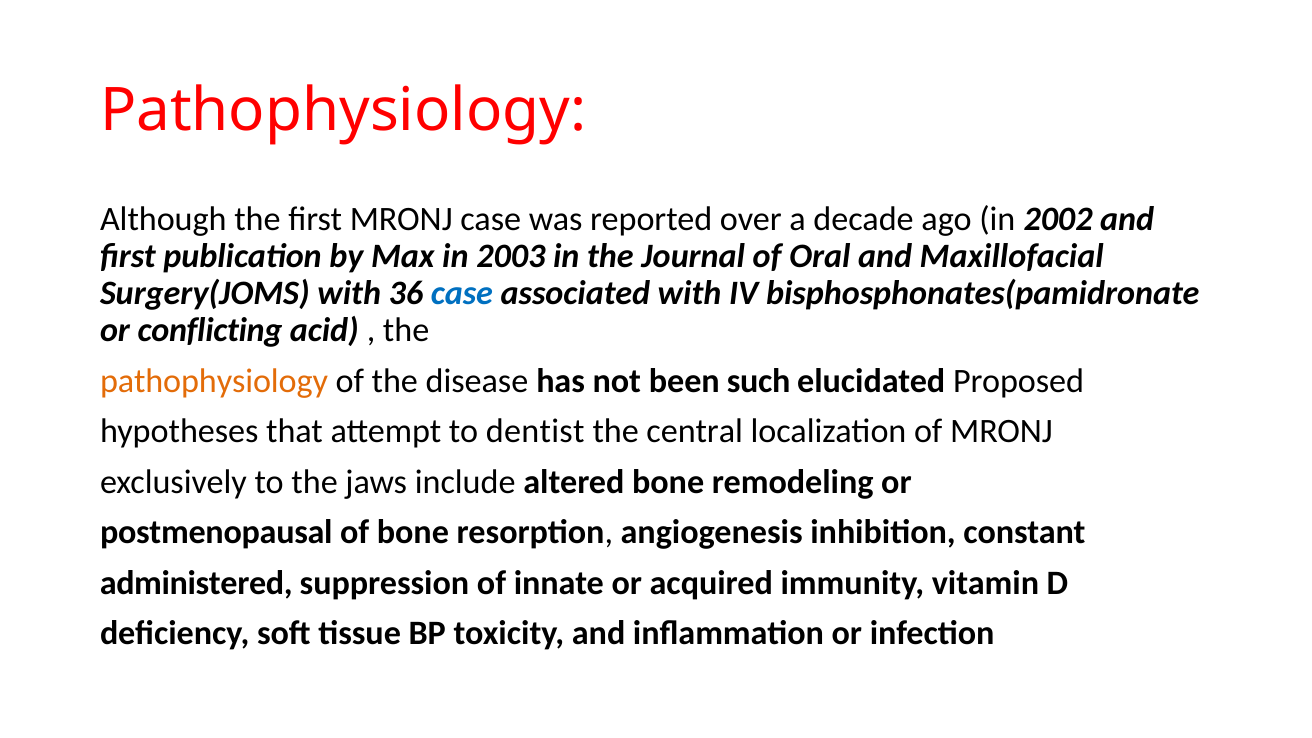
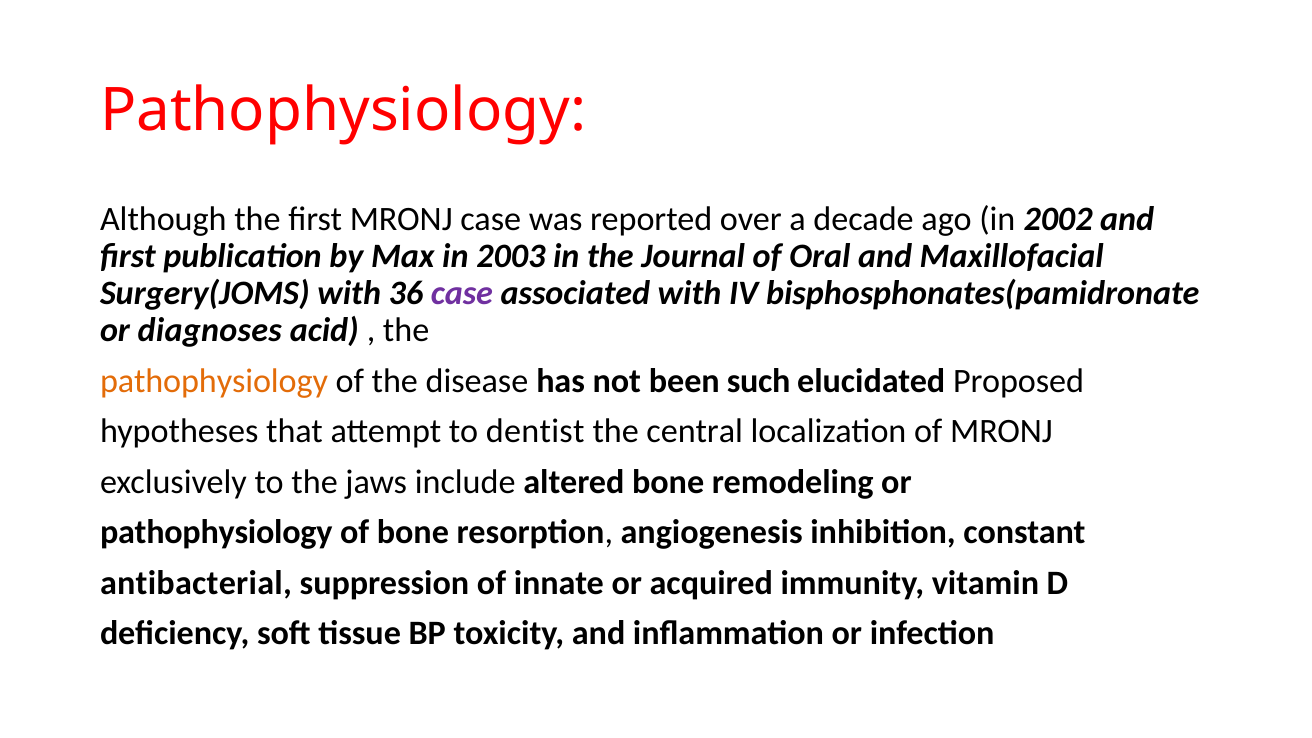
case colour: blue -> purple (462, 293)
conflicting: conflicting -> diagnoses (210, 330)
postmenopausal: postmenopausal -> pathophysiology (216, 532)
administered: administered -> antibacterial (196, 583)
